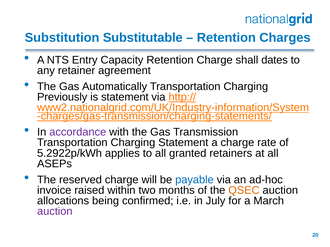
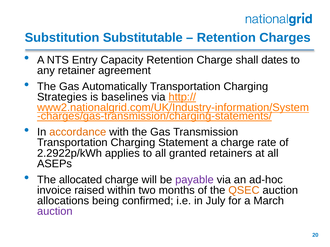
Previously: Previously -> Strategies (62, 97)
is statement: statement -> baselines (125, 97)
accordance colour: purple -> orange (78, 132)
5.2922p/kWh: 5.2922p/kWh -> 2.2922p/kWh (70, 153)
reserved: reserved -> allocated (81, 180)
payable colour: blue -> purple (194, 180)
